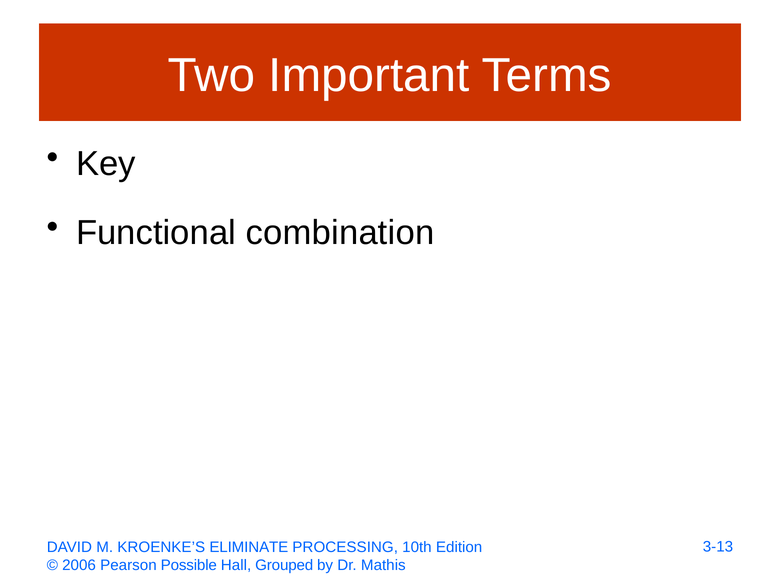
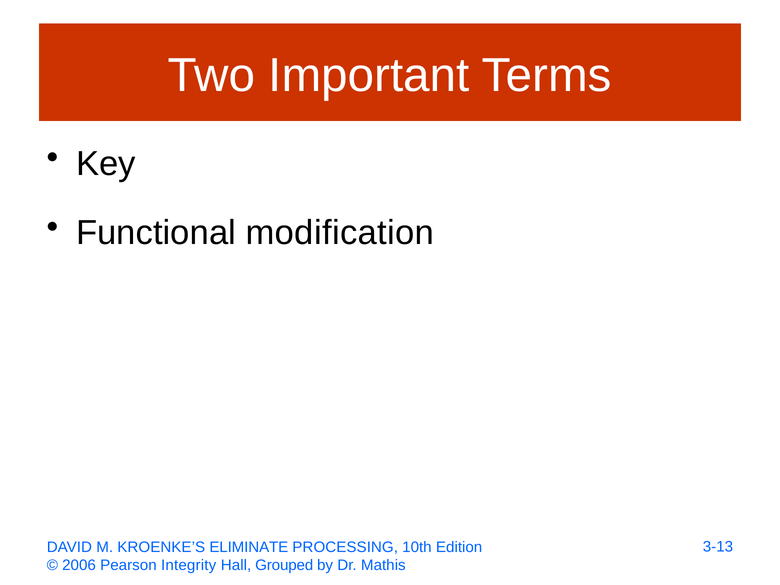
combination: combination -> modification (340, 233)
Possible: Possible -> Integrity (189, 565)
